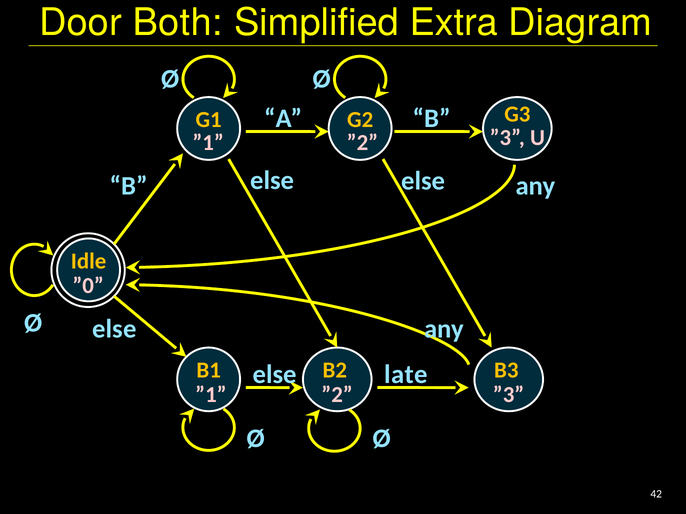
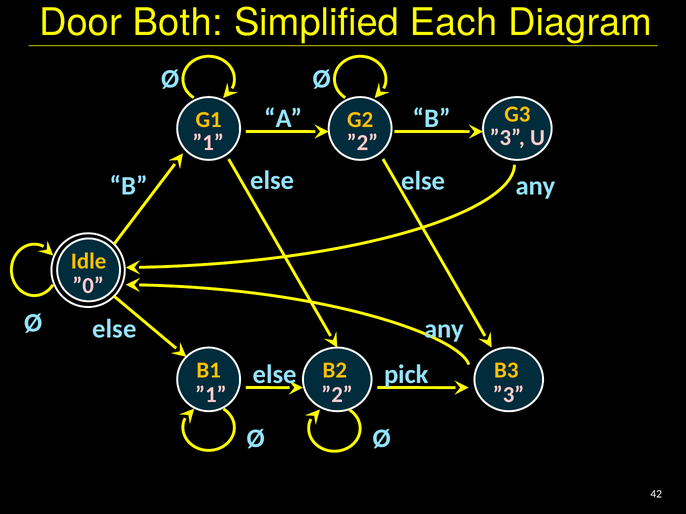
Extra: Extra -> Each (454, 23)
late: late -> pick (406, 375)
